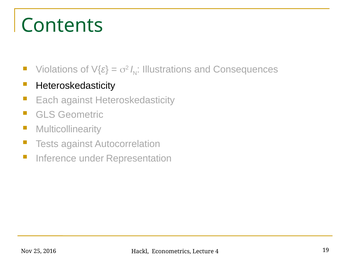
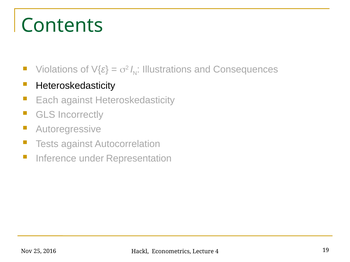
Geometric: Geometric -> Incorrectly (81, 115)
Multicollinearity: Multicollinearity -> Autoregressive (68, 129)
